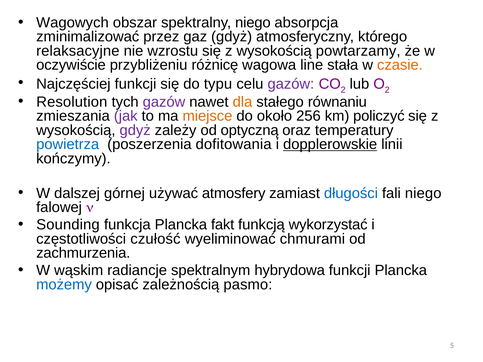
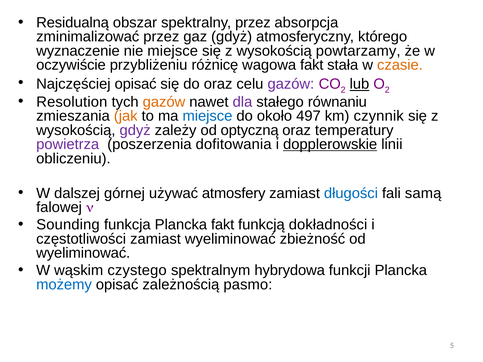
Wagowych: Wagowych -> Residualną (73, 23)
spektralny niego: niego -> przez (253, 23)
relaksacyjne: relaksacyjne -> wyznaczenie (78, 51)
nie wzrostu: wzrostu -> miejsce (173, 51)
wagowa line: line -> fakt (312, 65)
Najczęściej funkcji: funkcji -> opisać (136, 84)
do typu: typu -> oraz (218, 84)
lub underline: none -> present (359, 84)
gazów colour: purple -> orange (164, 102)
dla colour: orange -> purple (242, 102)
jak colour: purple -> orange (126, 116)
miejsce colour: orange -> blue (207, 116)
256: 256 -> 497 (308, 116)
policzyć: policzyć -> czynnik (379, 116)
powietrza colour: blue -> purple (68, 144)
kończymy: kończymy -> obliczeniu (73, 159)
fali niego: niego -> samą (423, 193)
wykorzystać: wykorzystać -> dokładności (328, 225)
częstotliwości czułość: czułość -> zamiast (156, 239)
chmurami: chmurami -> zbieżność (312, 239)
zachmurzenia: zachmurzenia -> wyeliminować (83, 253)
radiancje: radiancje -> czystego (137, 271)
